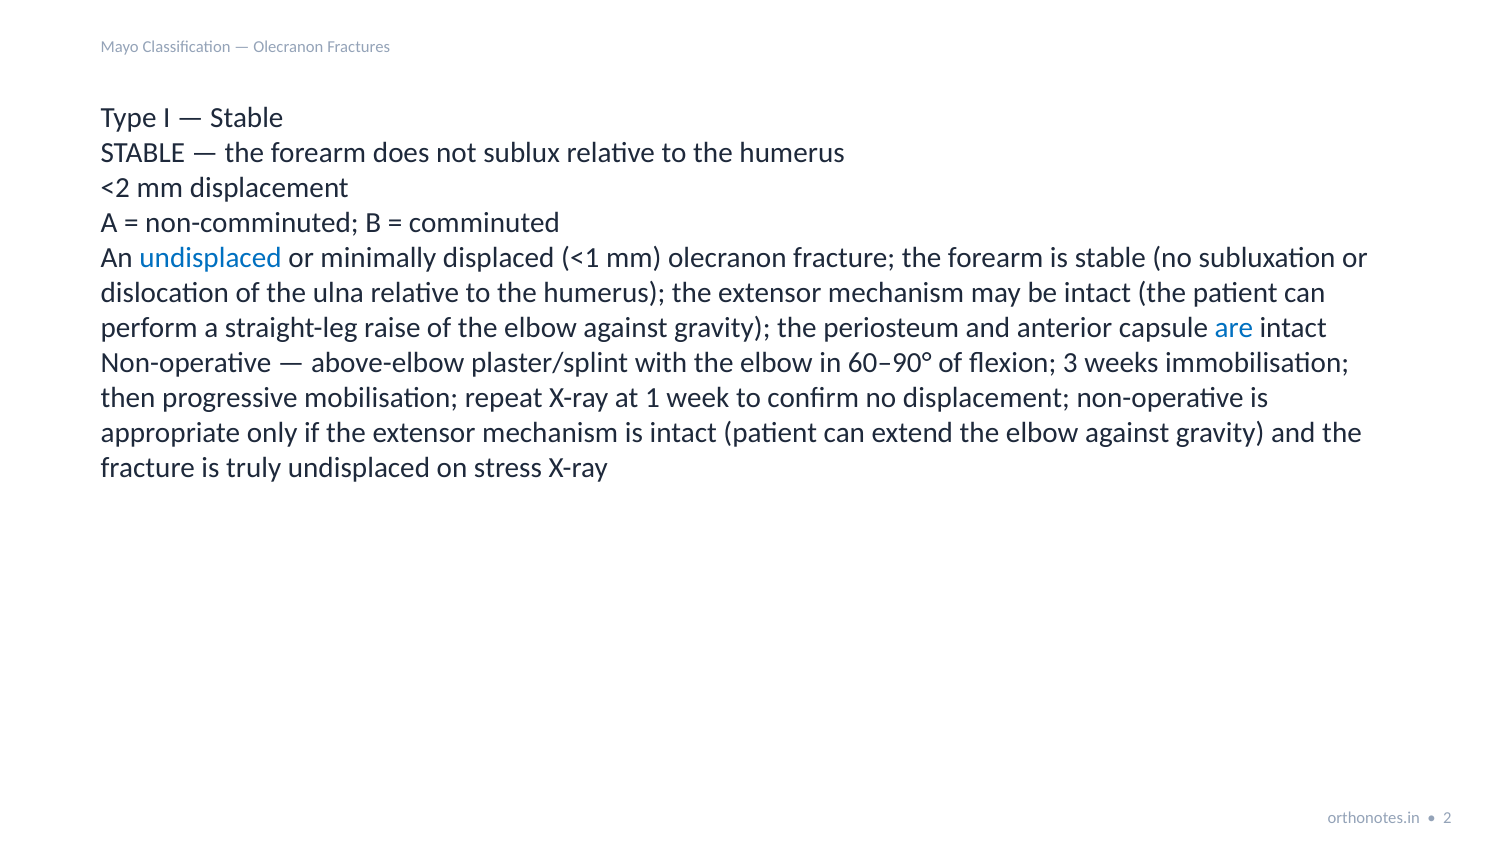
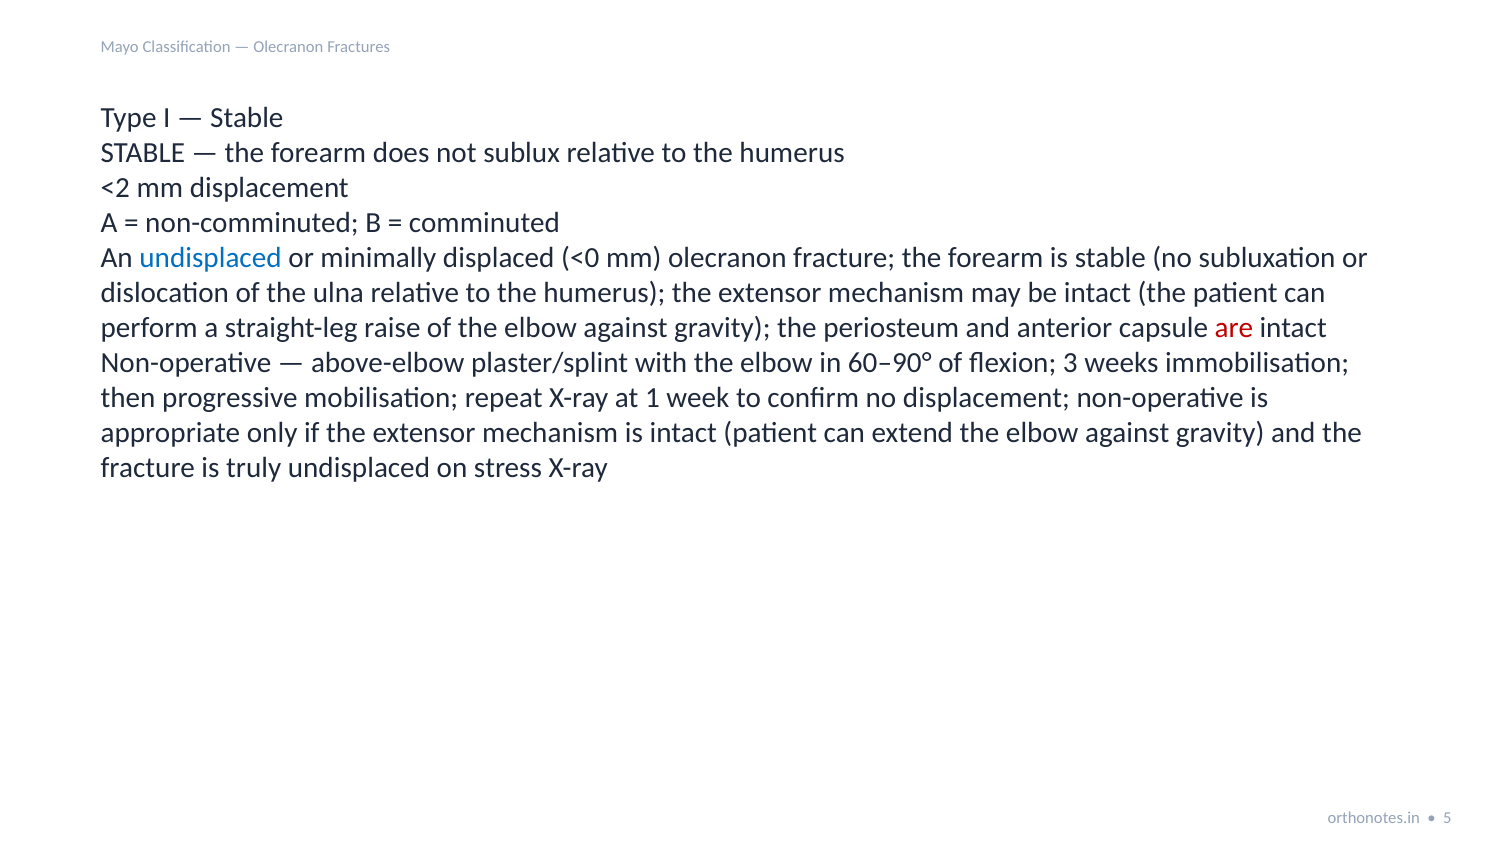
<1: <1 -> <0 (580, 257)
are colour: blue -> red (1234, 327)
2: 2 -> 5 (1447, 818)
